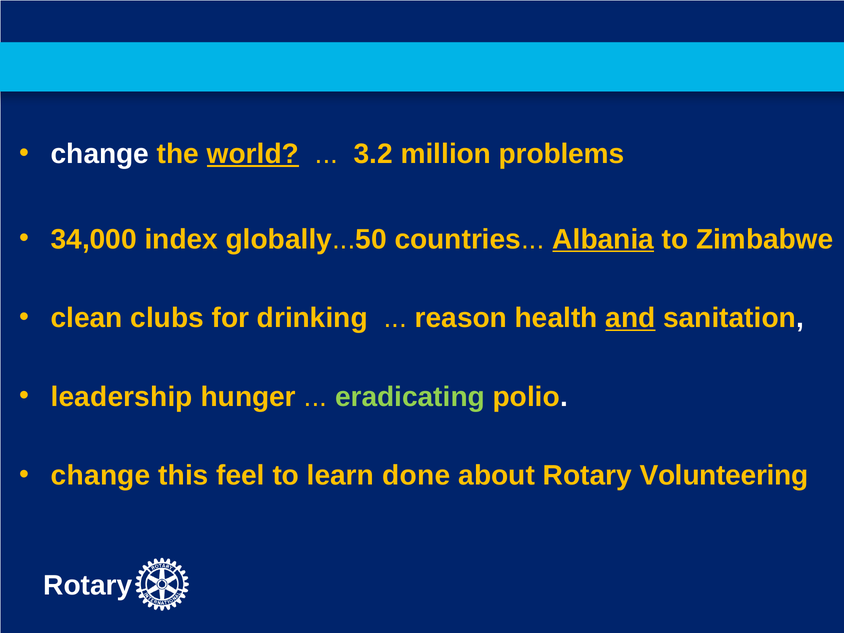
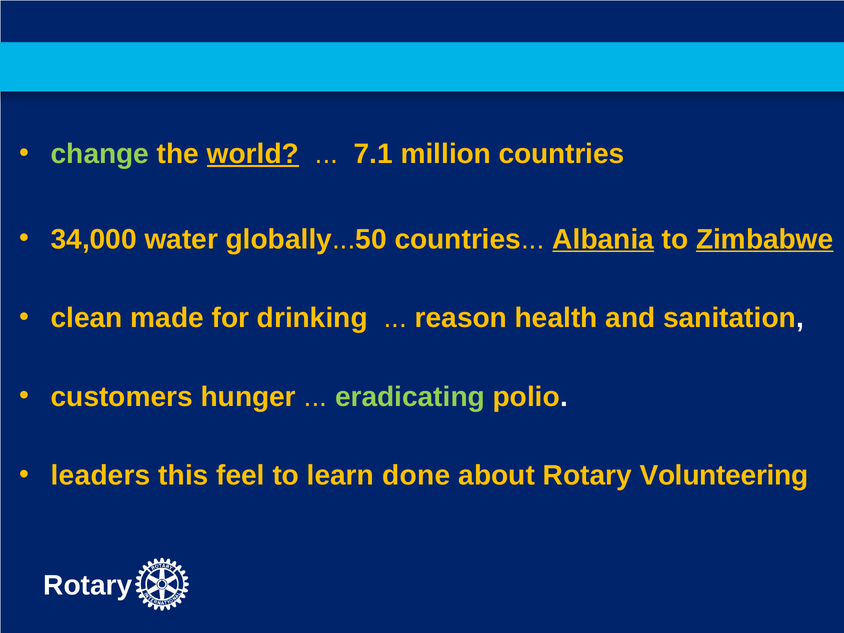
change colour: white -> light green (100, 154)
3.2: 3.2 -> 7.1 (373, 154)
million problems: problems -> countries (562, 154)
index: index -> water (181, 239)
Zimbabwe underline: none -> present (765, 239)
clubs: clubs -> made (167, 318)
and underline: present -> none (630, 318)
leadership: leadership -> customers (122, 397)
change: change -> leaders (101, 476)
